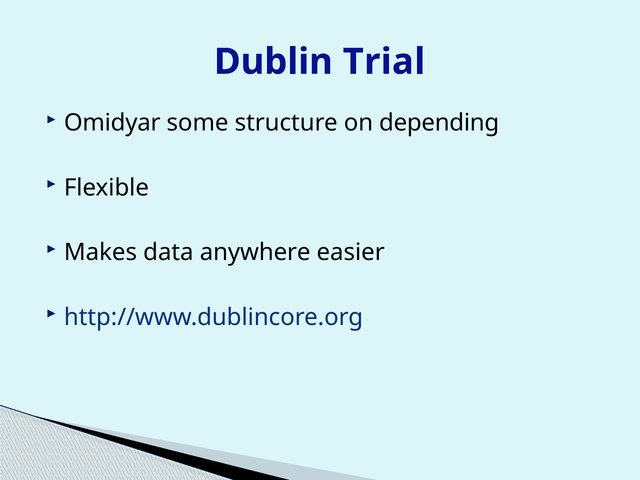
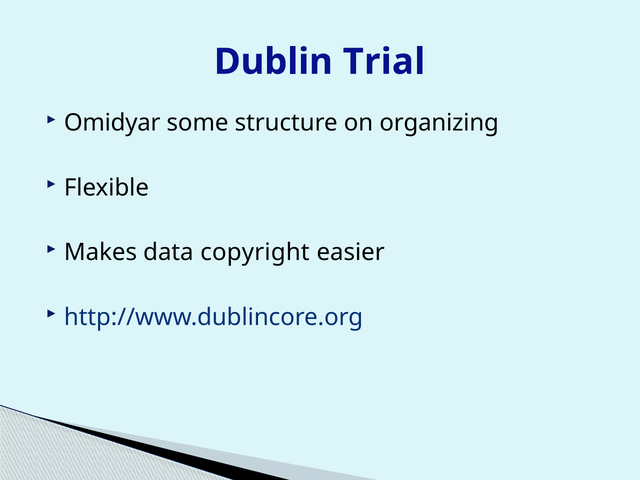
depending: depending -> organizing (439, 123)
anywhere: anywhere -> copyright (255, 252)
